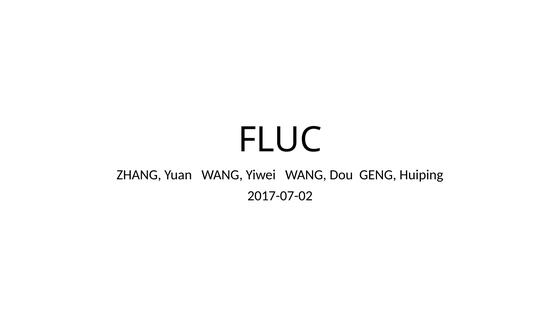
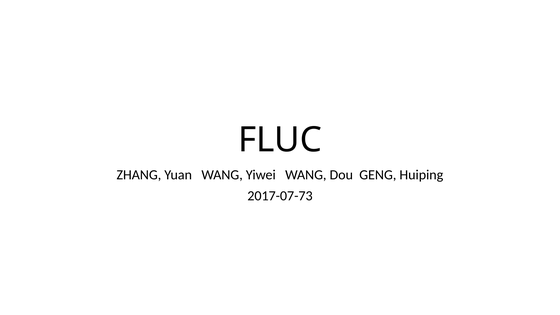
2017-07-02: 2017-07-02 -> 2017-07-73 (280, 196)
